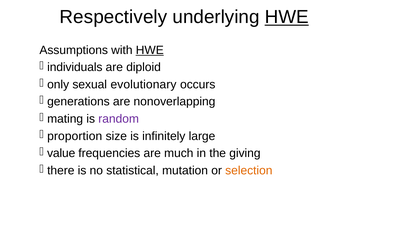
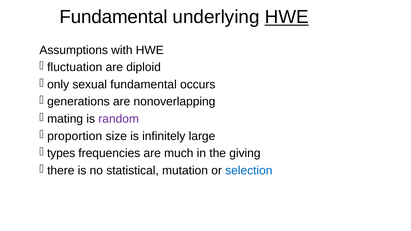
Respectively: Respectively -> Fundamental (114, 17)
HWE underline: present -> none (150, 50)
individuals: individuals -> fluctuation (75, 67)
sexual evolutionary: evolutionary -> fundamental (144, 85)
value: value -> types (61, 153)
selection colour: orange -> blue (249, 171)
